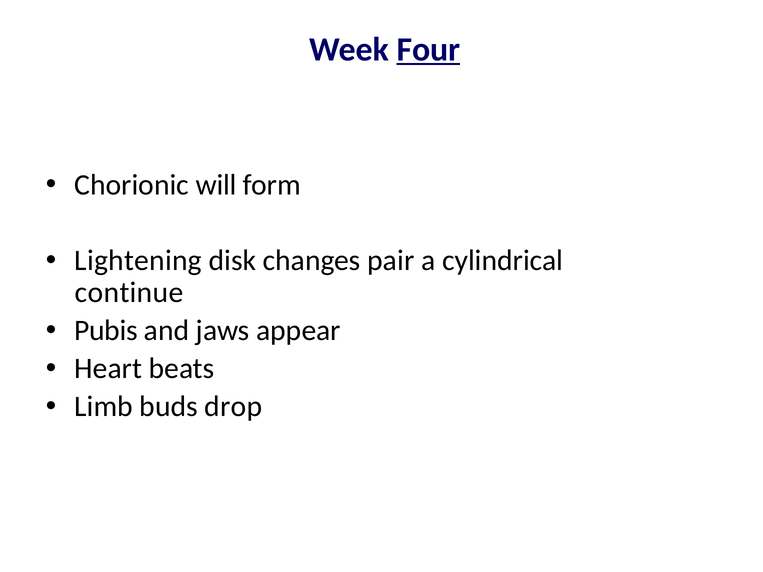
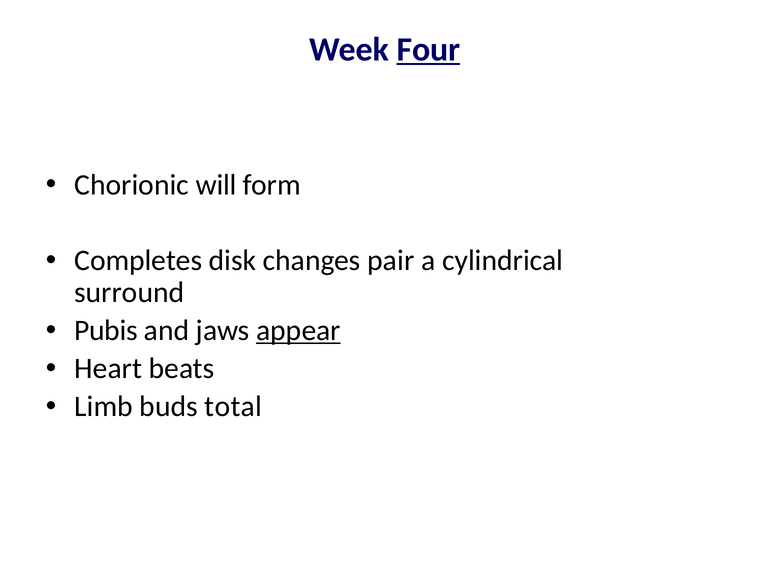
Lightening: Lightening -> Completes (138, 261)
continue: continue -> surround (129, 293)
appear underline: none -> present (298, 331)
drop: drop -> total (233, 407)
